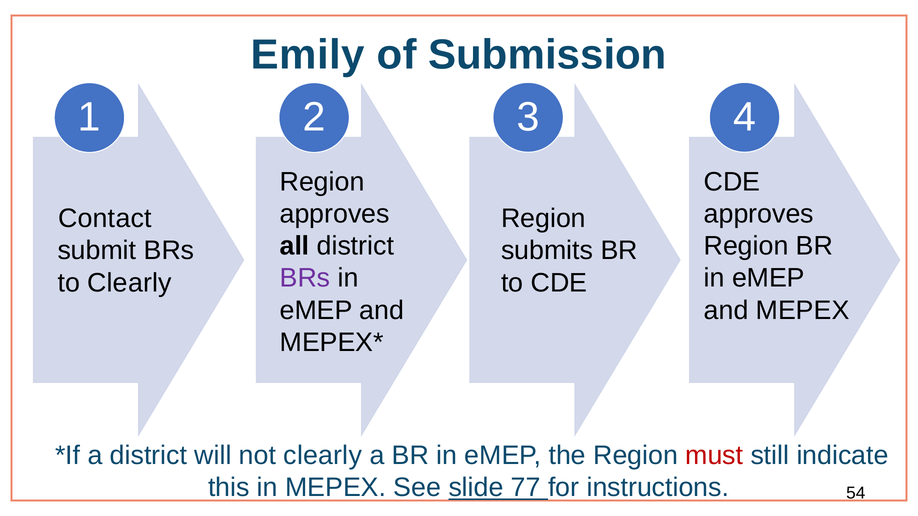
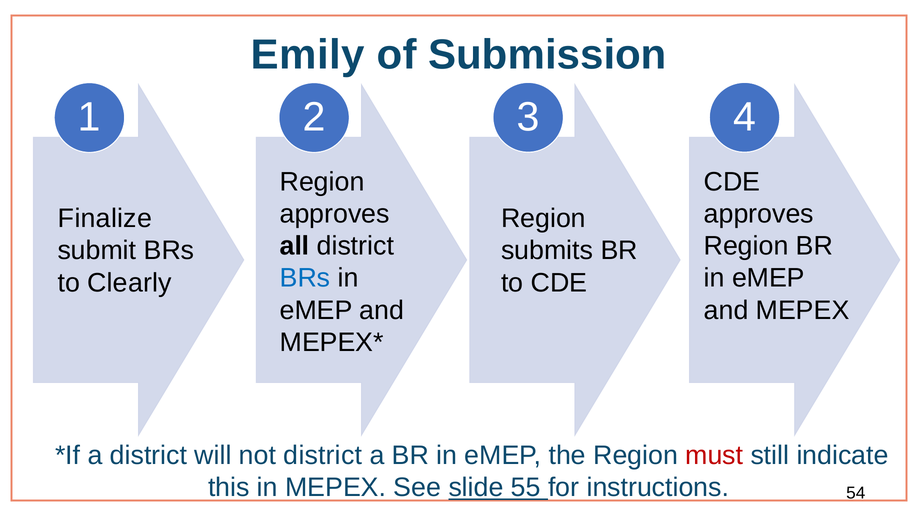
Contact: Contact -> Finalize (105, 219)
BRs colour: purple -> blue (305, 278)
not clearly: clearly -> district (323, 456)
77: 77 -> 55 (526, 488)
